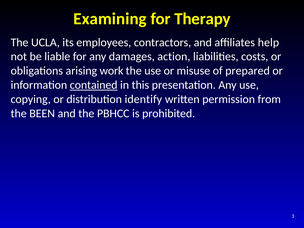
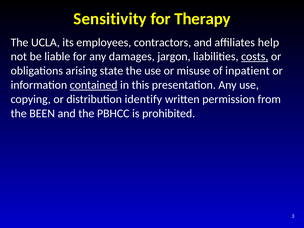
Examining: Examining -> Sensitivity (110, 19)
action: action -> jargon (174, 57)
costs underline: none -> present (255, 57)
work: work -> state (111, 71)
prepared: prepared -> inpatient (247, 71)
